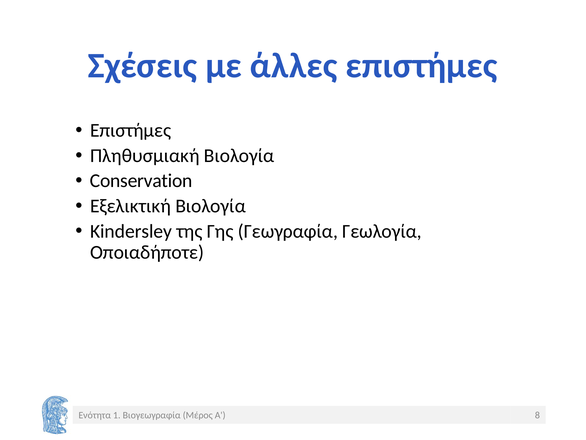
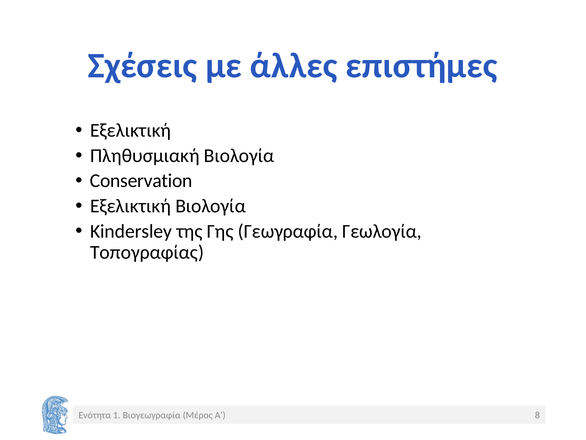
Επιστήμες: Επιστήμες -> Εξελικτική (131, 130)
Οποιαδήποτε: Οποιαδήποτε -> Τοπογραφίας (147, 252)
